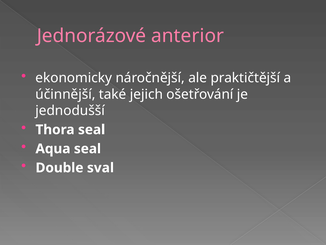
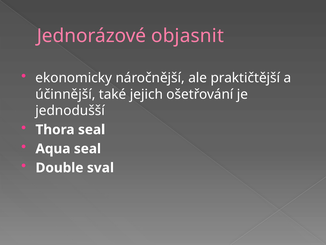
anterior: anterior -> objasnit (188, 36)
